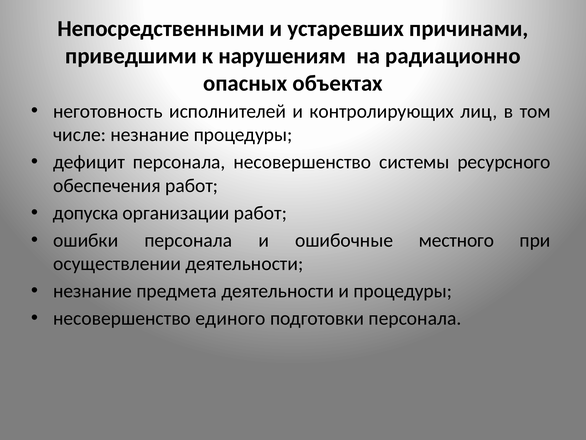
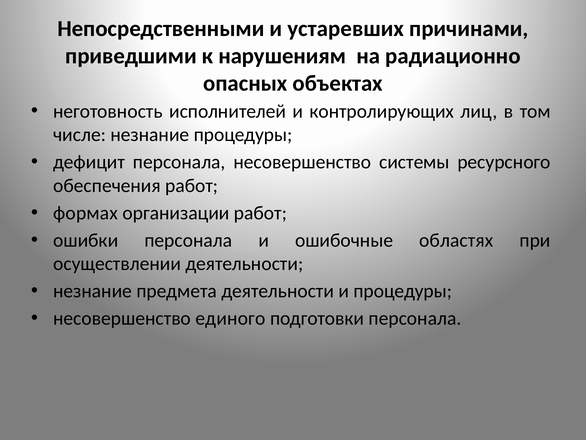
допуска: допуска -> формах (86, 213)
местного: местного -> областях (456, 240)
